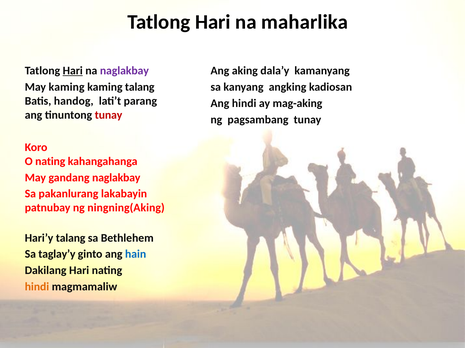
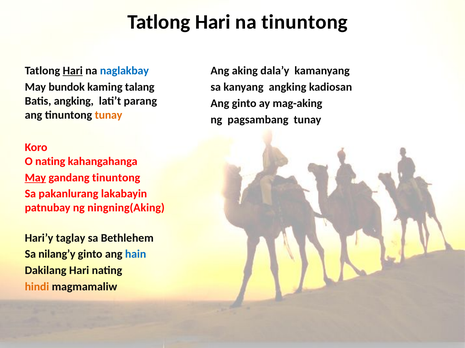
na maharlika: maharlika -> tinuntong (305, 22)
naglakbay colour: purple -> blue (124, 71)
May kaming: kaming -> bundok (67, 87)
Batis handog: handog -> angking (74, 101)
Ang hindi: hindi -> ginto (244, 104)
tunay colour: red -> orange (109, 115)
May underline: none -> present (35, 178)
gandang naglakbay: naglakbay -> tinuntong (116, 178)
Hari’y talang: talang -> taglay (71, 238)
taglay’y: taglay’y -> nilang’y (57, 255)
